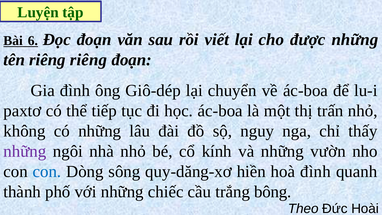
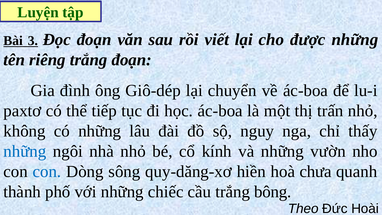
6: 6 -> 3 (33, 41)
riêng riêng: riêng -> trắng (89, 60)
những colour: purple -> blue (25, 151)
hoà đình: đình -> chưa (316, 171)
